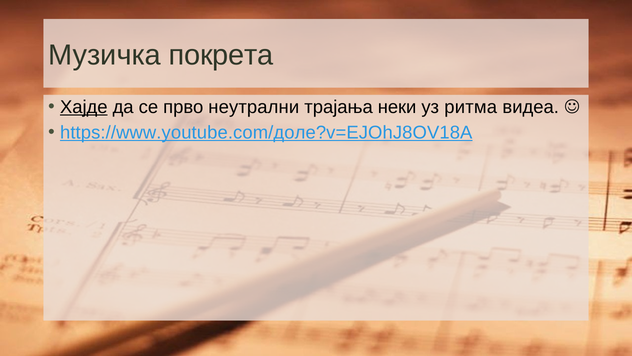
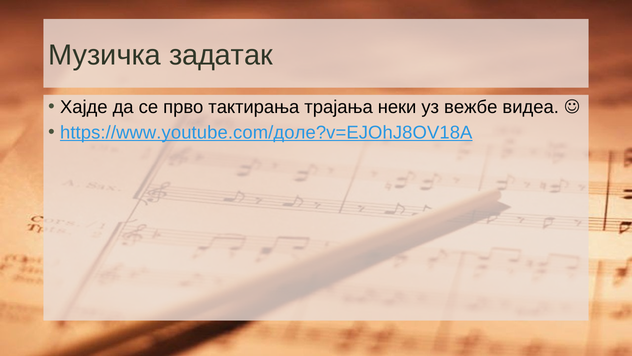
покрета: покрета -> задатак (221, 55)
Хајде underline: present -> none (84, 107)
неутрални: неутрални -> тактирања (254, 107)
ритма: ритма -> вежбе (471, 107)
